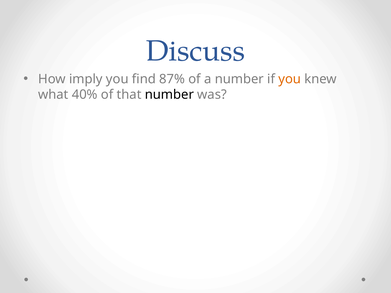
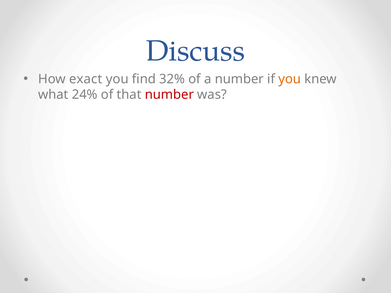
imply: imply -> exact (86, 79)
87%: 87% -> 32% (172, 79)
40%: 40% -> 24% (85, 95)
number colour: black -> red (169, 95)
